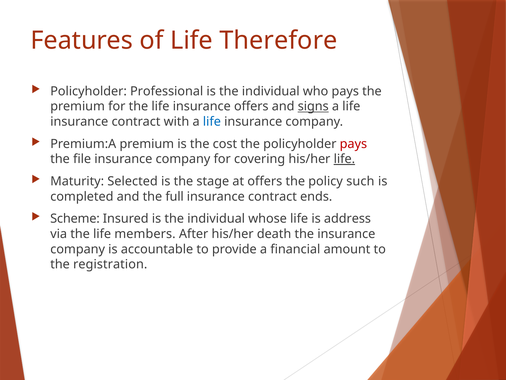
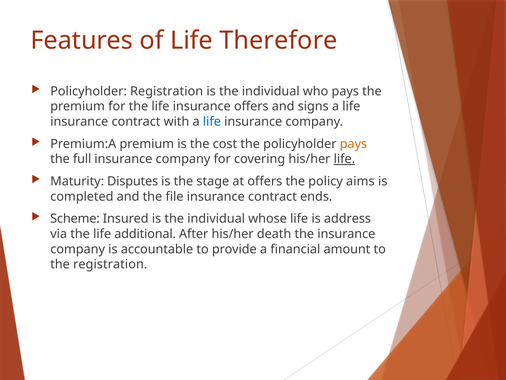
Policyholder Professional: Professional -> Registration (167, 91)
signs underline: present -> none (313, 106)
pays colour: red -> orange (353, 144)
file: file -> full (82, 159)
Selected: Selected -> Disputes (133, 181)
such: such -> aims (360, 181)
full: full -> file (175, 196)
members: members -> additional (145, 234)
